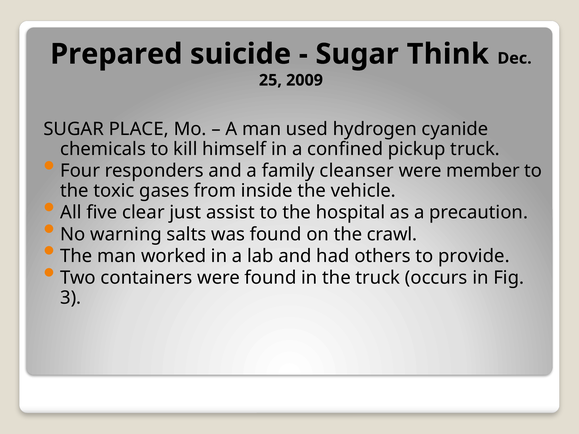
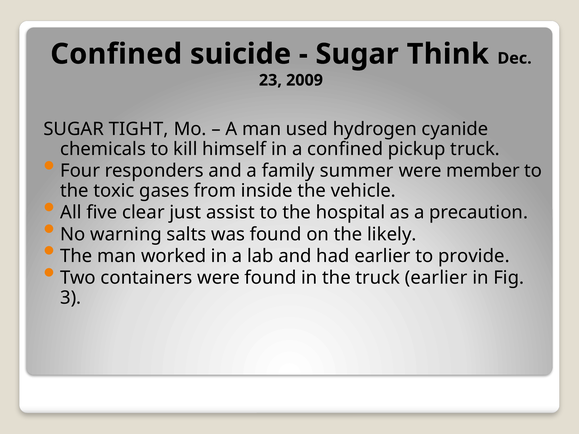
Prepared: Prepared -> Confined (116, 54)
25: 25 -> 23 (270, 80)
PLACE: PLACE -> TIGHT (139, 129)
cleanser: cleanser -> summer (357, 171)
crawl: crawl -> likely (392, 234)
had others: others -> earlier (382, 256)
truck occurs: occurs -> earlier (436, 278)
